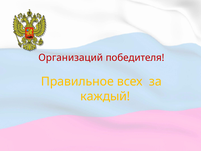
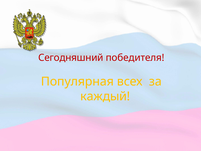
Организаций: Организаций -> Сегодняшний (71, 58)
Правильное: Правильное -> Популярная (77, 81)
